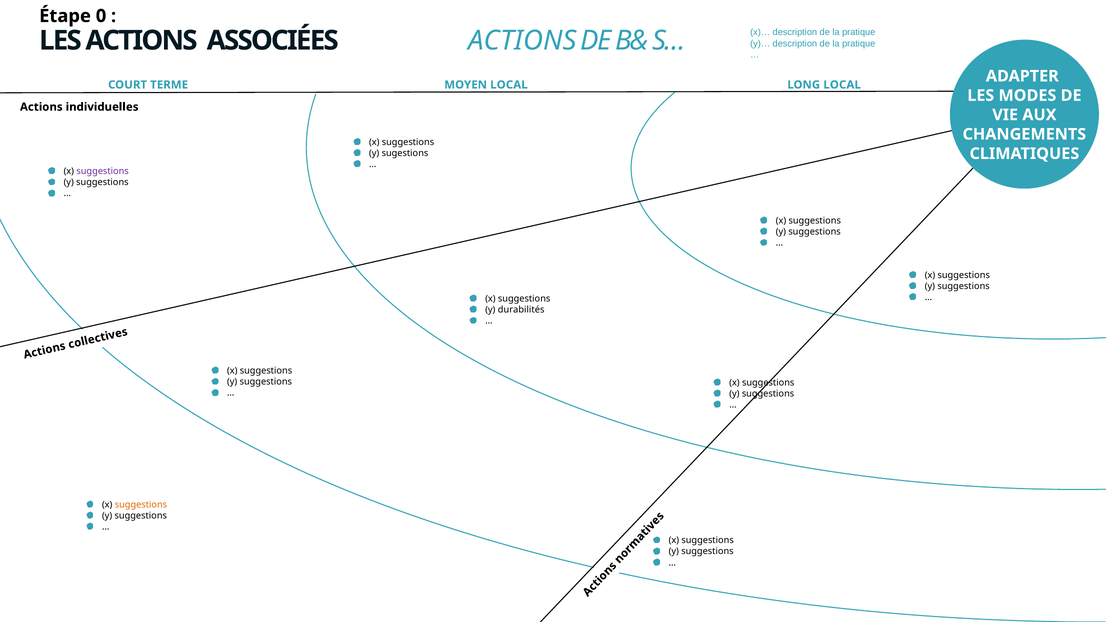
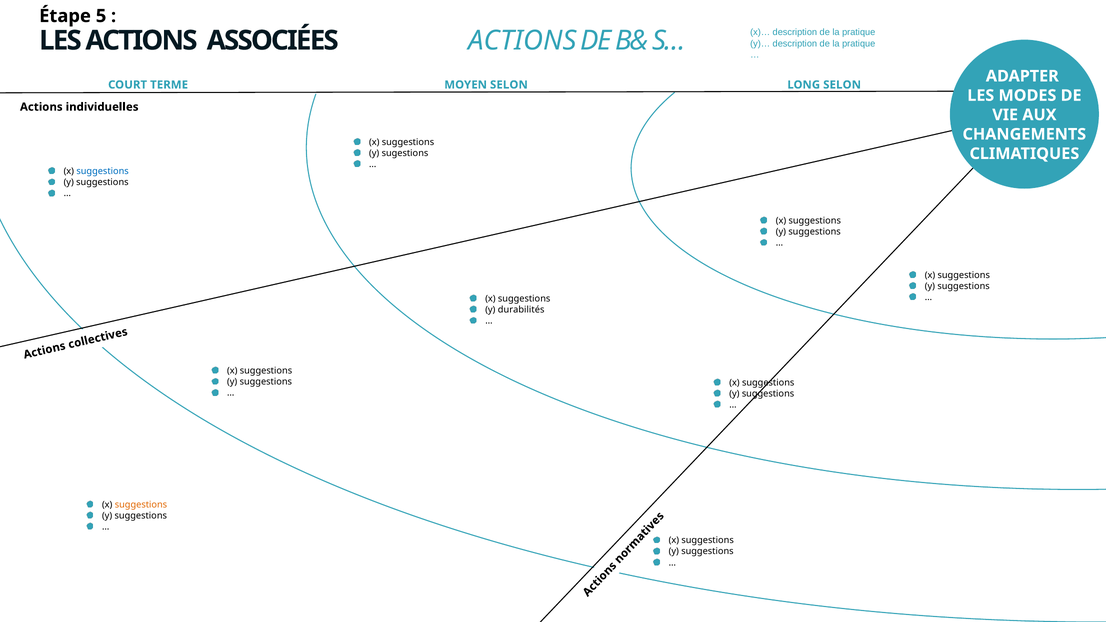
0: 0 -> 5 (101, 16)
MOYEN LOCAL: LOCAL -> SELON (509, 85)
LONG LOCAL: LOCAL -> SELON (842, 85)
suggestions colour: purple -> blue (103, 171)
